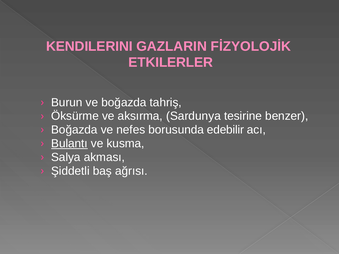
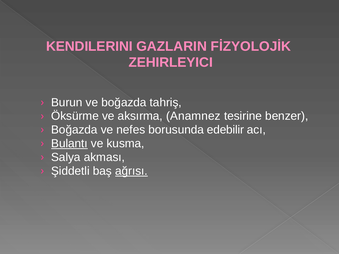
ETKILERLER: ETKILERLER -> ZEHIRLEYICI (171, 62)
Sardunya: Sardunya -> Anamnez (193, 116)
ağrısı underline: none -> present (131, 171)
